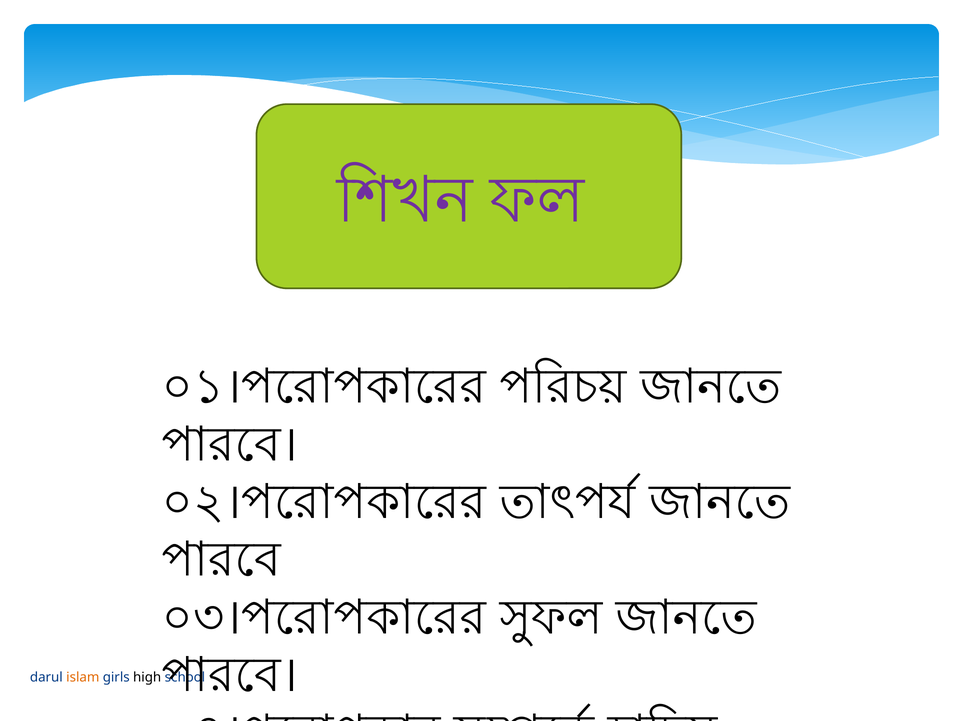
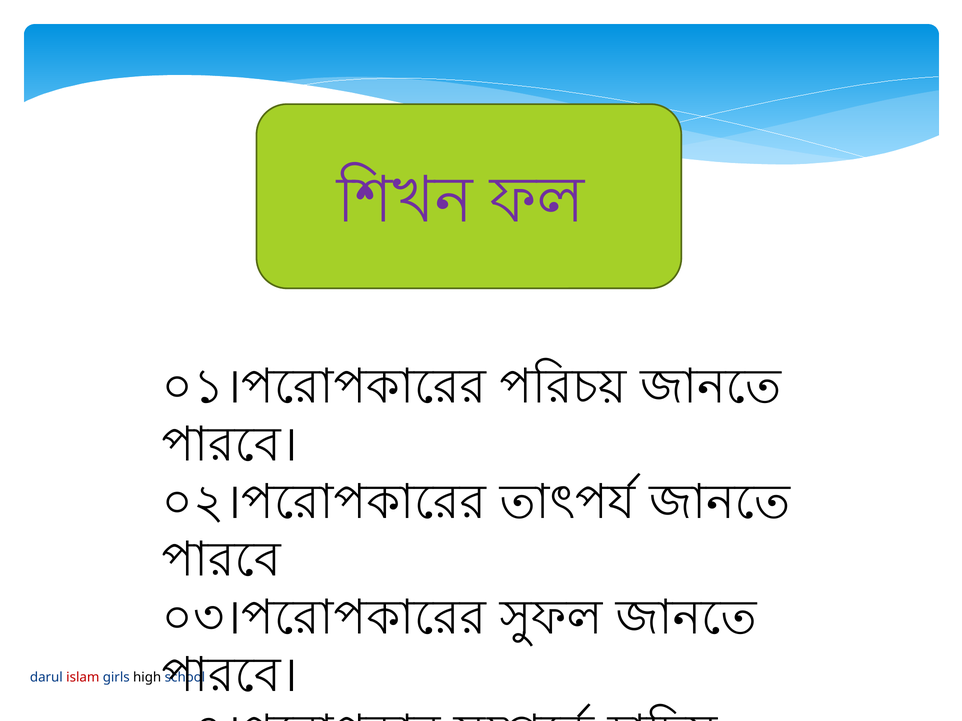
islam colour: orange -> red (83, 678)
